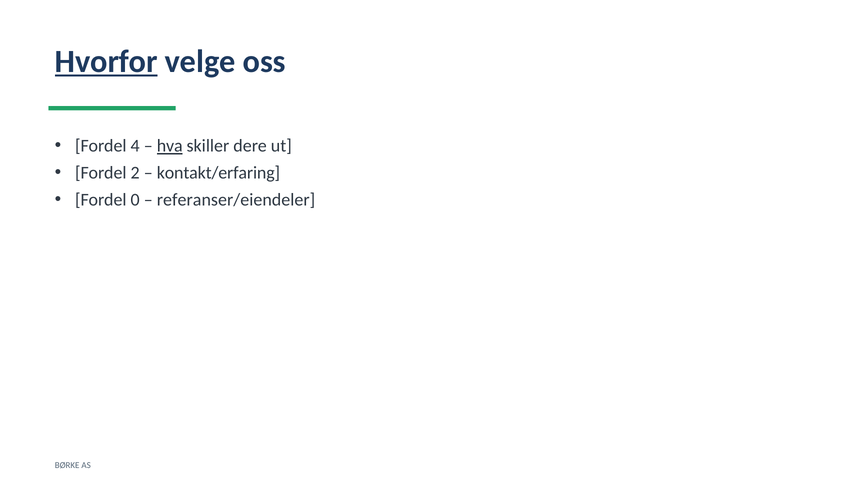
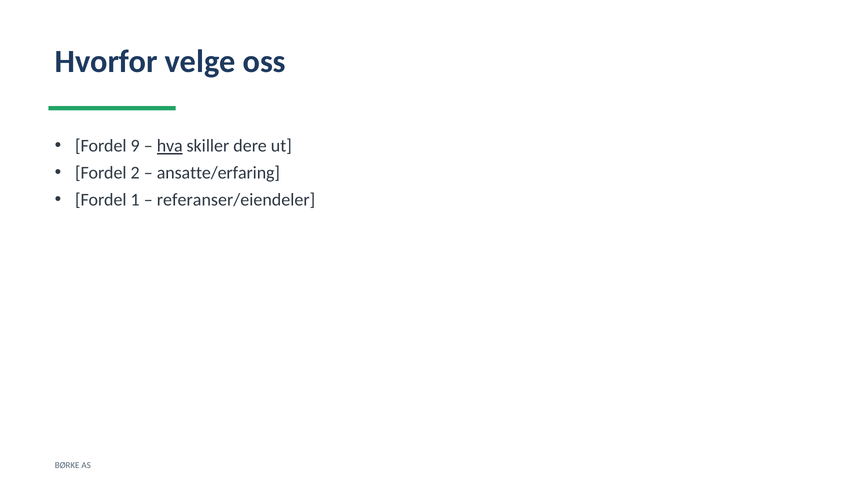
Hvorfor underline: present -> none (106, 62)
4: 4 -> 9 (135, 146)
kontakt/erfaring: kontakt/erfaring -> ansatte/erfaring (218, 173)
0: 0 -> 1 (135, 200)
